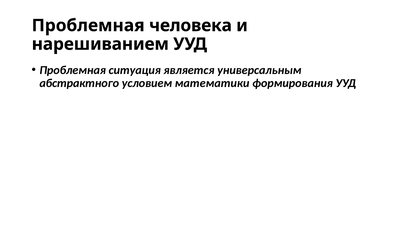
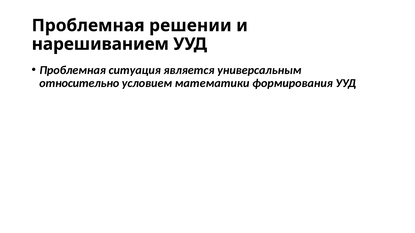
человека: человека -> решении (190, 26)
абстрактного: абстрактного -> относительно (79, 83)
